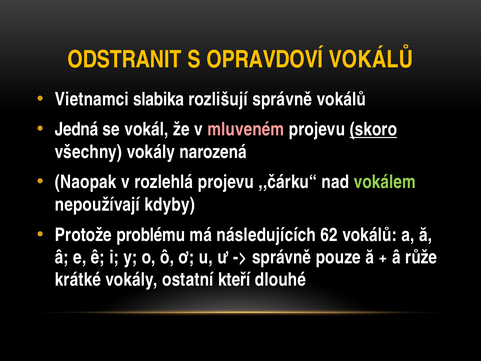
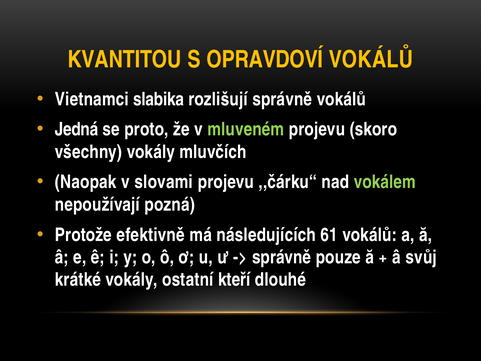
ODSTRANIT: ODSTRANIT -> KVANTITOU (124, 59)
vokál: vokál -> proto (146, 129)
mluveném colour: pink -> light green (246, 129)
skoro underline: present -> none (373, 129)
narozená: narozená -> mluvčích (213, 152)
rozlehlá: rozlehlá -> slovami (164, 182)
kdyby: kdyby -> pozná (170, 204)
problému: problému -> efektivně (151, 235)
62: 62 -> 61 (329, 235)
růže: růže -> svůj (421, 257)
